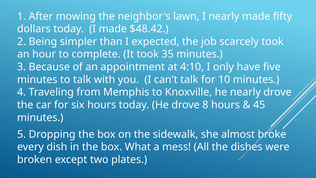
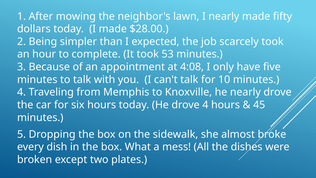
$48.42: $48.42 -> $28.00 (149, 29)
35: 35 -> 53 (168, 54)
4:10: 4:10 -> 4:08 (192, 67)
drove 8: 8 -> 4 (205, 105)
